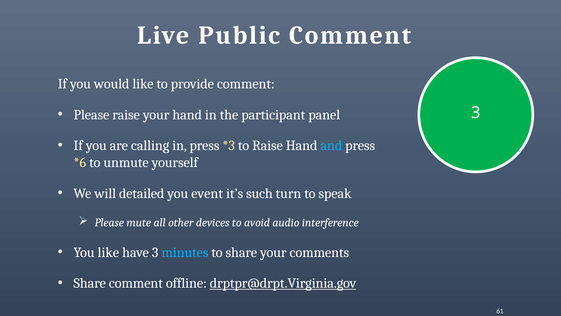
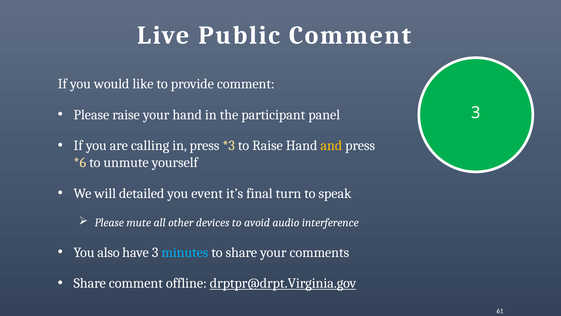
and colour: light blue -> yellow (331, 145)
such: such -> final (259, 193)
You like: like -> also (108, 252)
